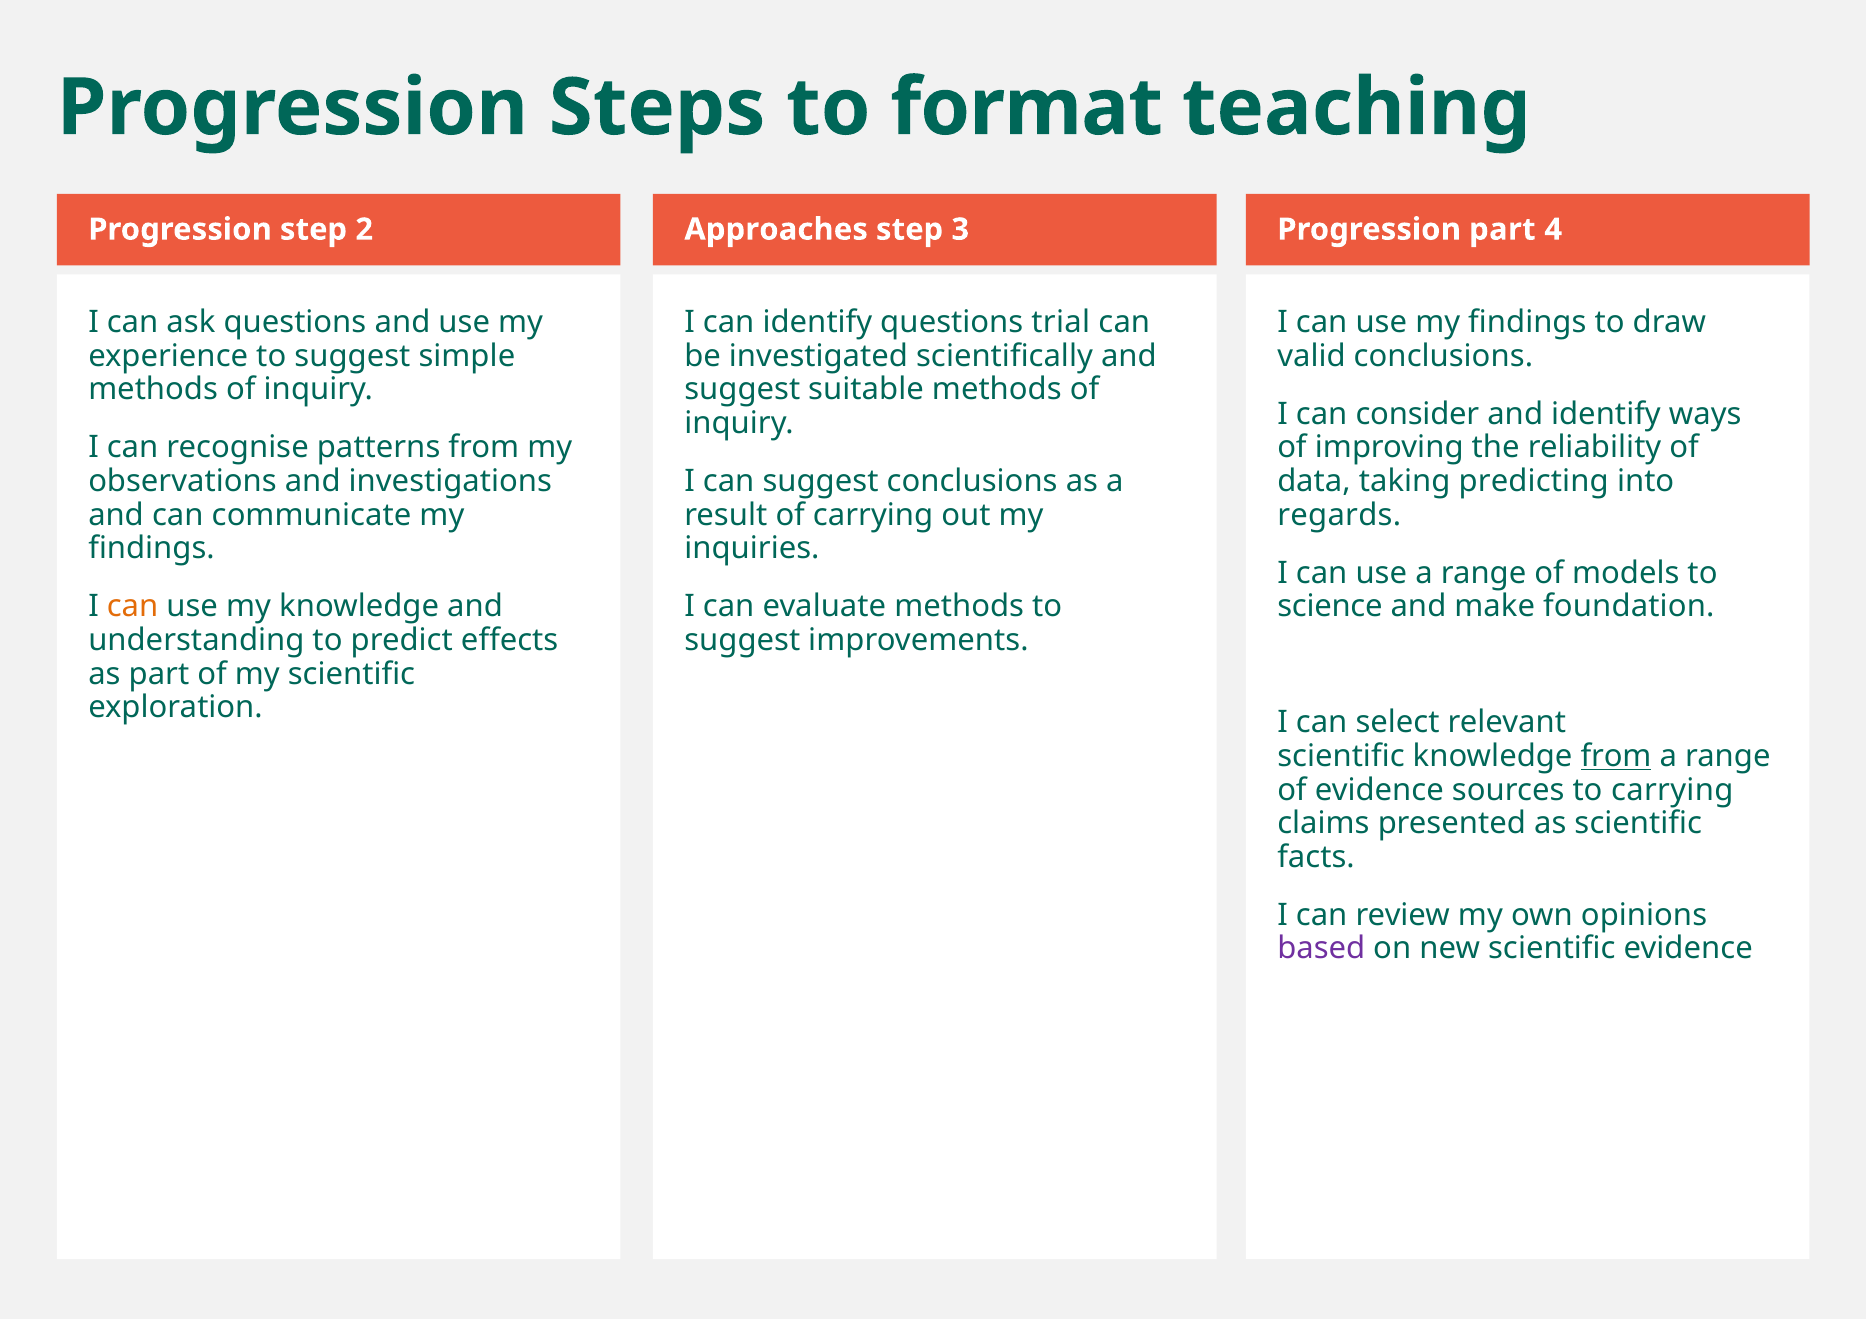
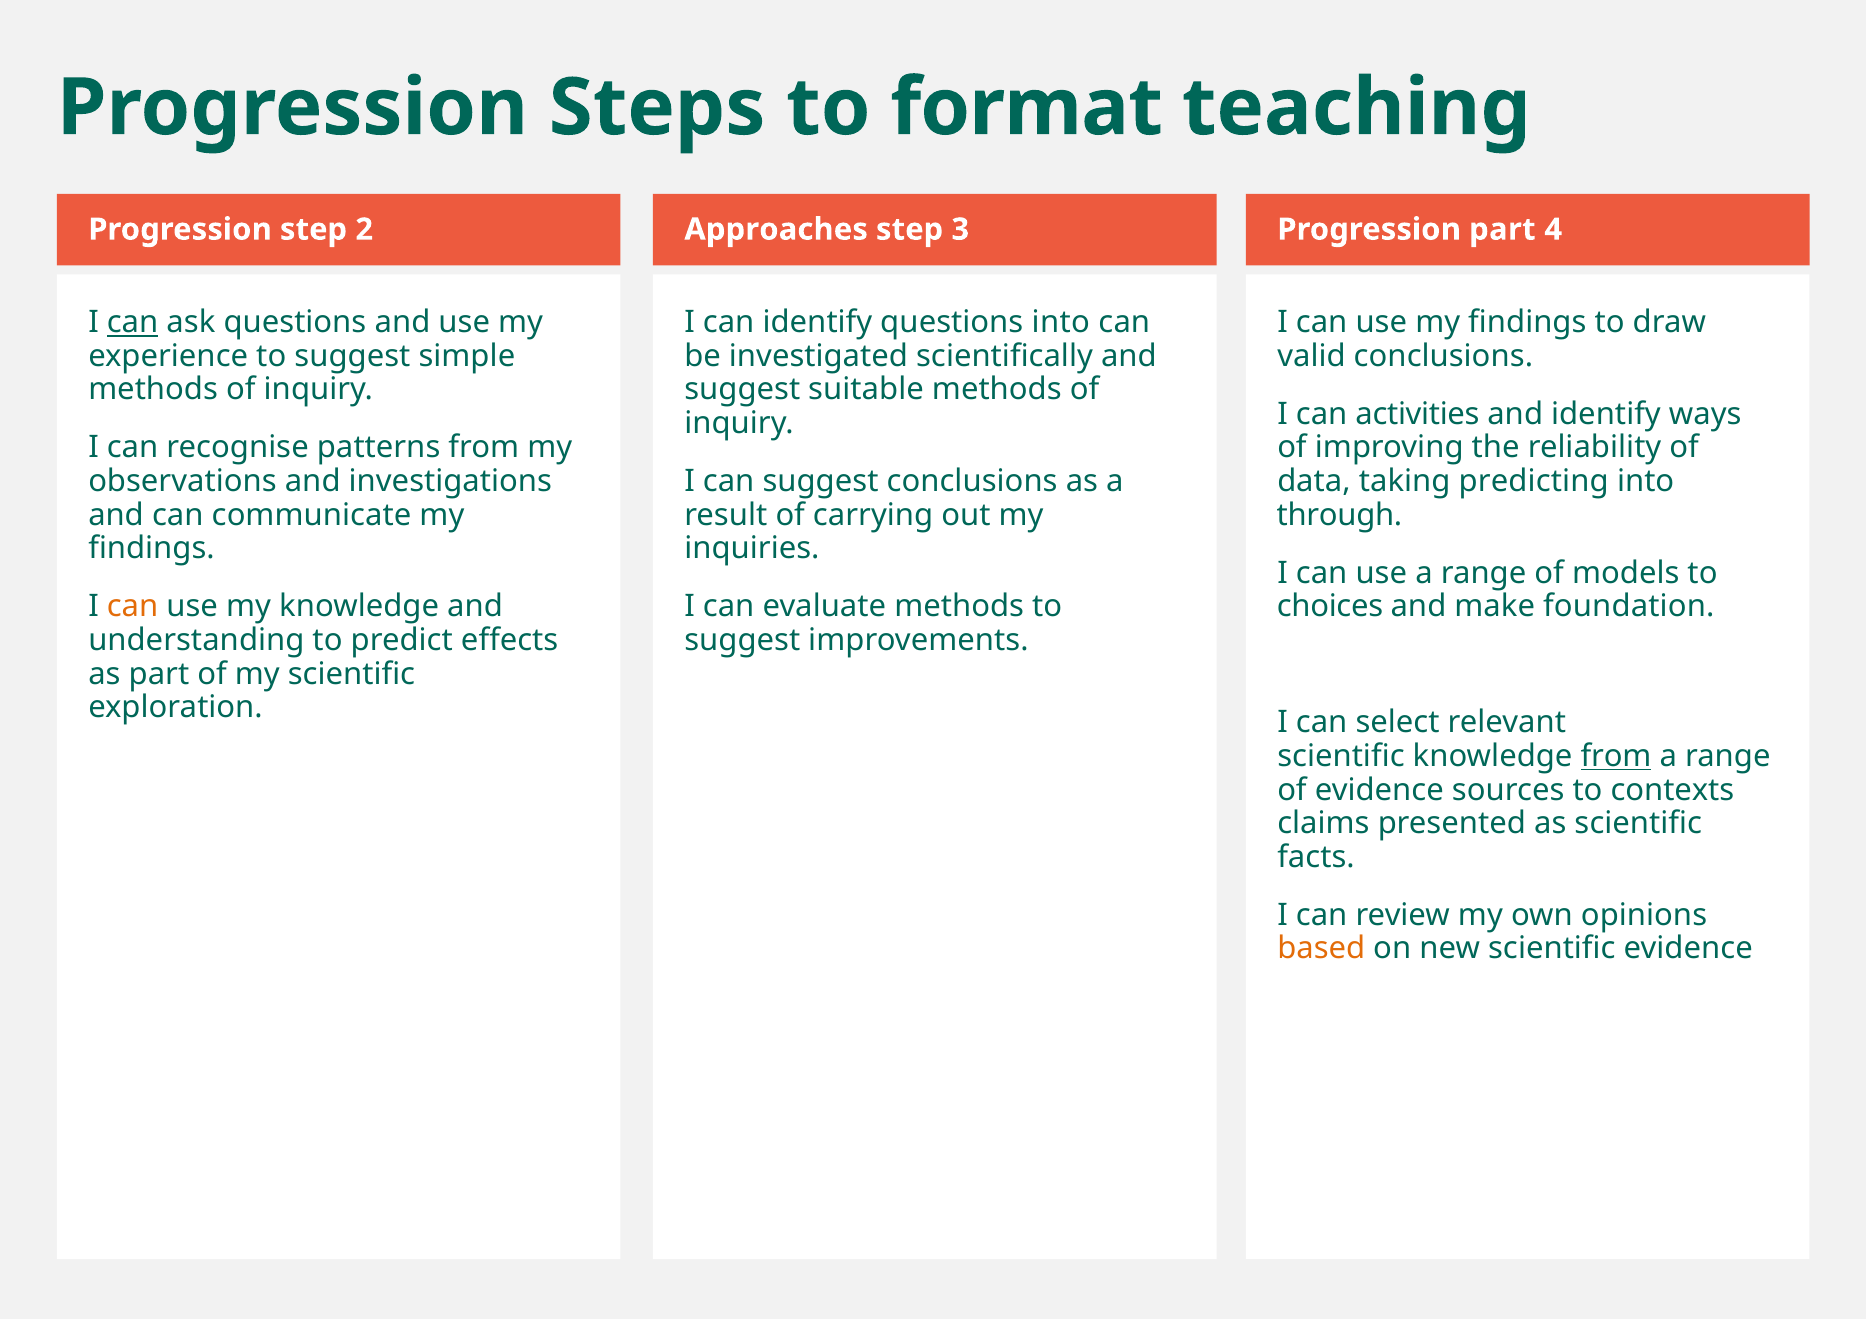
can underline: none -> present (133, 323)
questions trial: trial -> into (1061, 323)
consider: consider -> activities (1417, 414)
regards: regards -> through (1340, 515)
science: science -> choices (1330, 607)
to carrying: carrying -> contexts (1672, 790)
based colour: purple -> orange (1321, 949)
